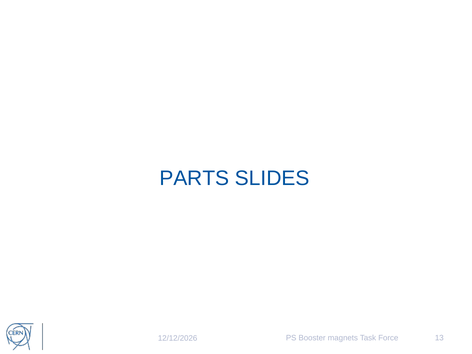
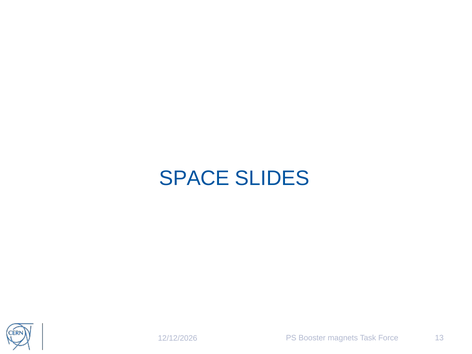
PARTS: PARTS -> SPACE (194, 178)
